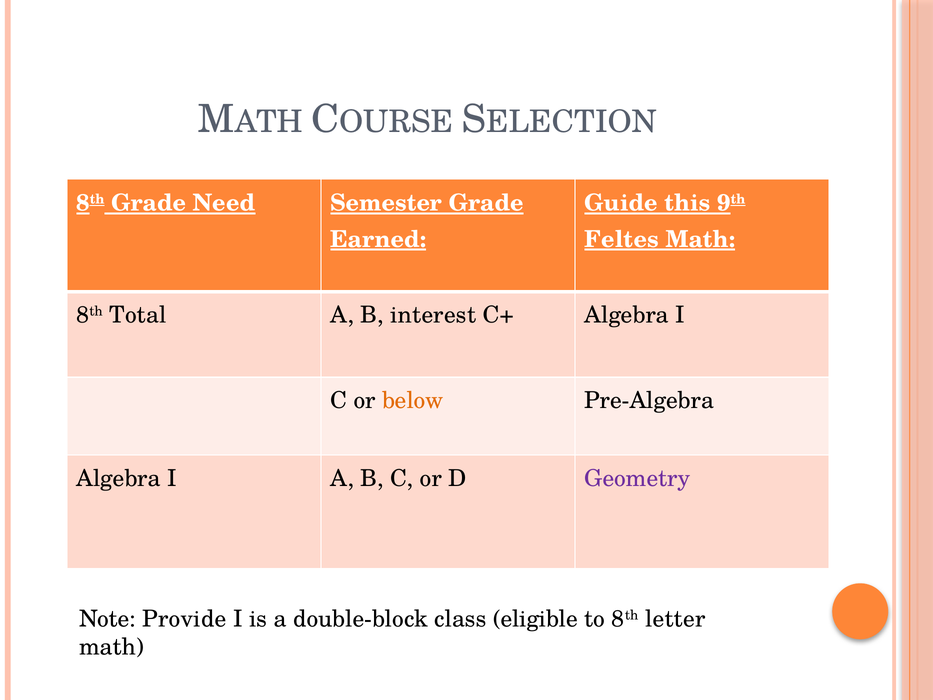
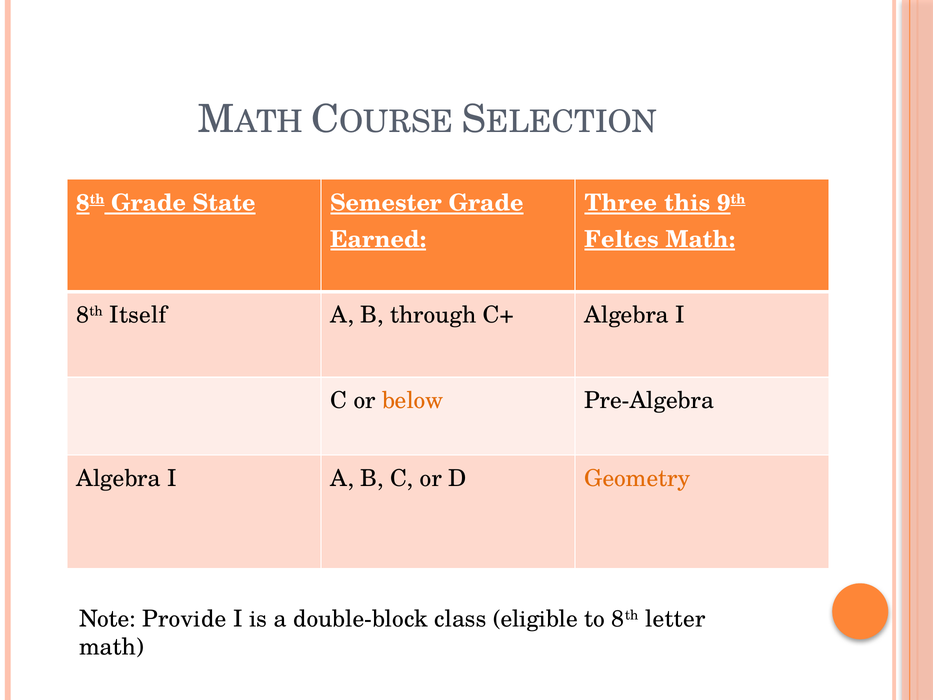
Need: Need -> State (224, 203)
Guide: Guide -> Three (621, 203)
Total: Total -> Itself (138, 315)
interest: interest -> through (433, 315)
Geometry colour: purple -> orange (637, 478)
